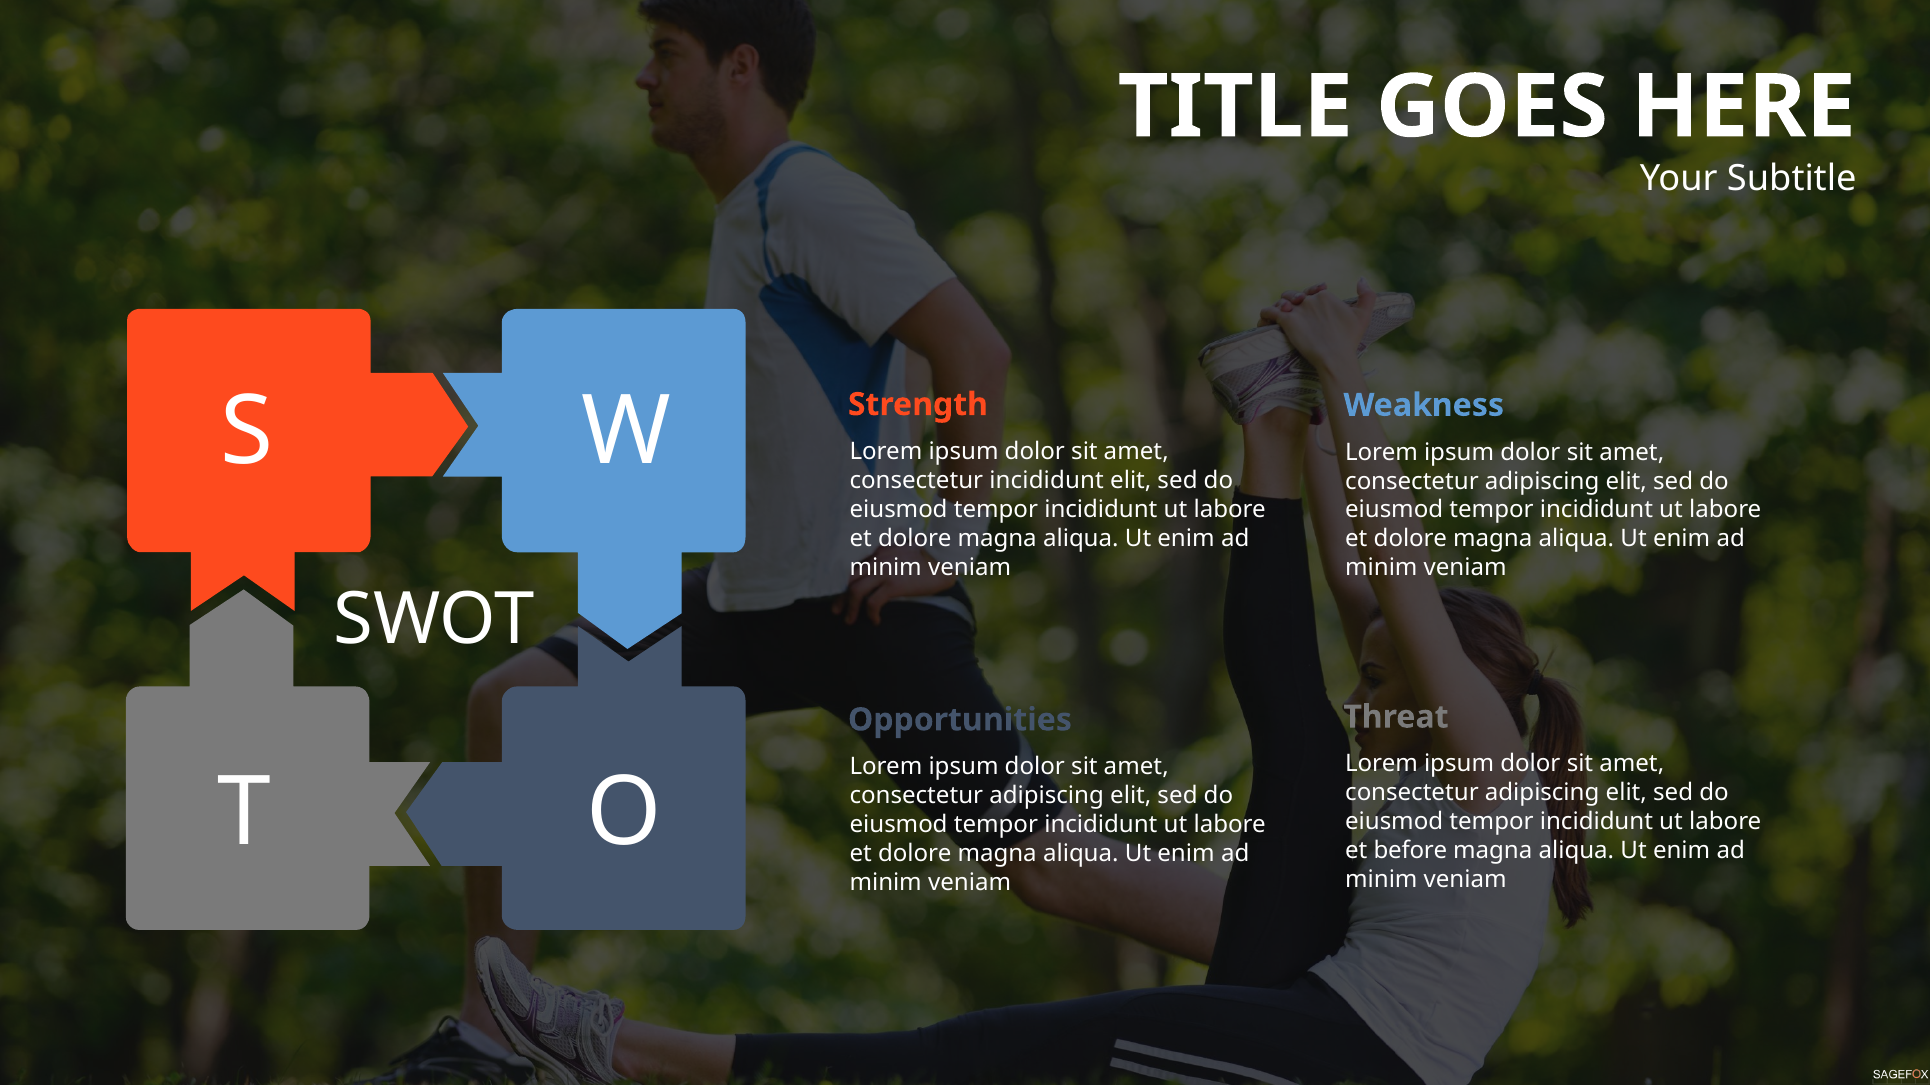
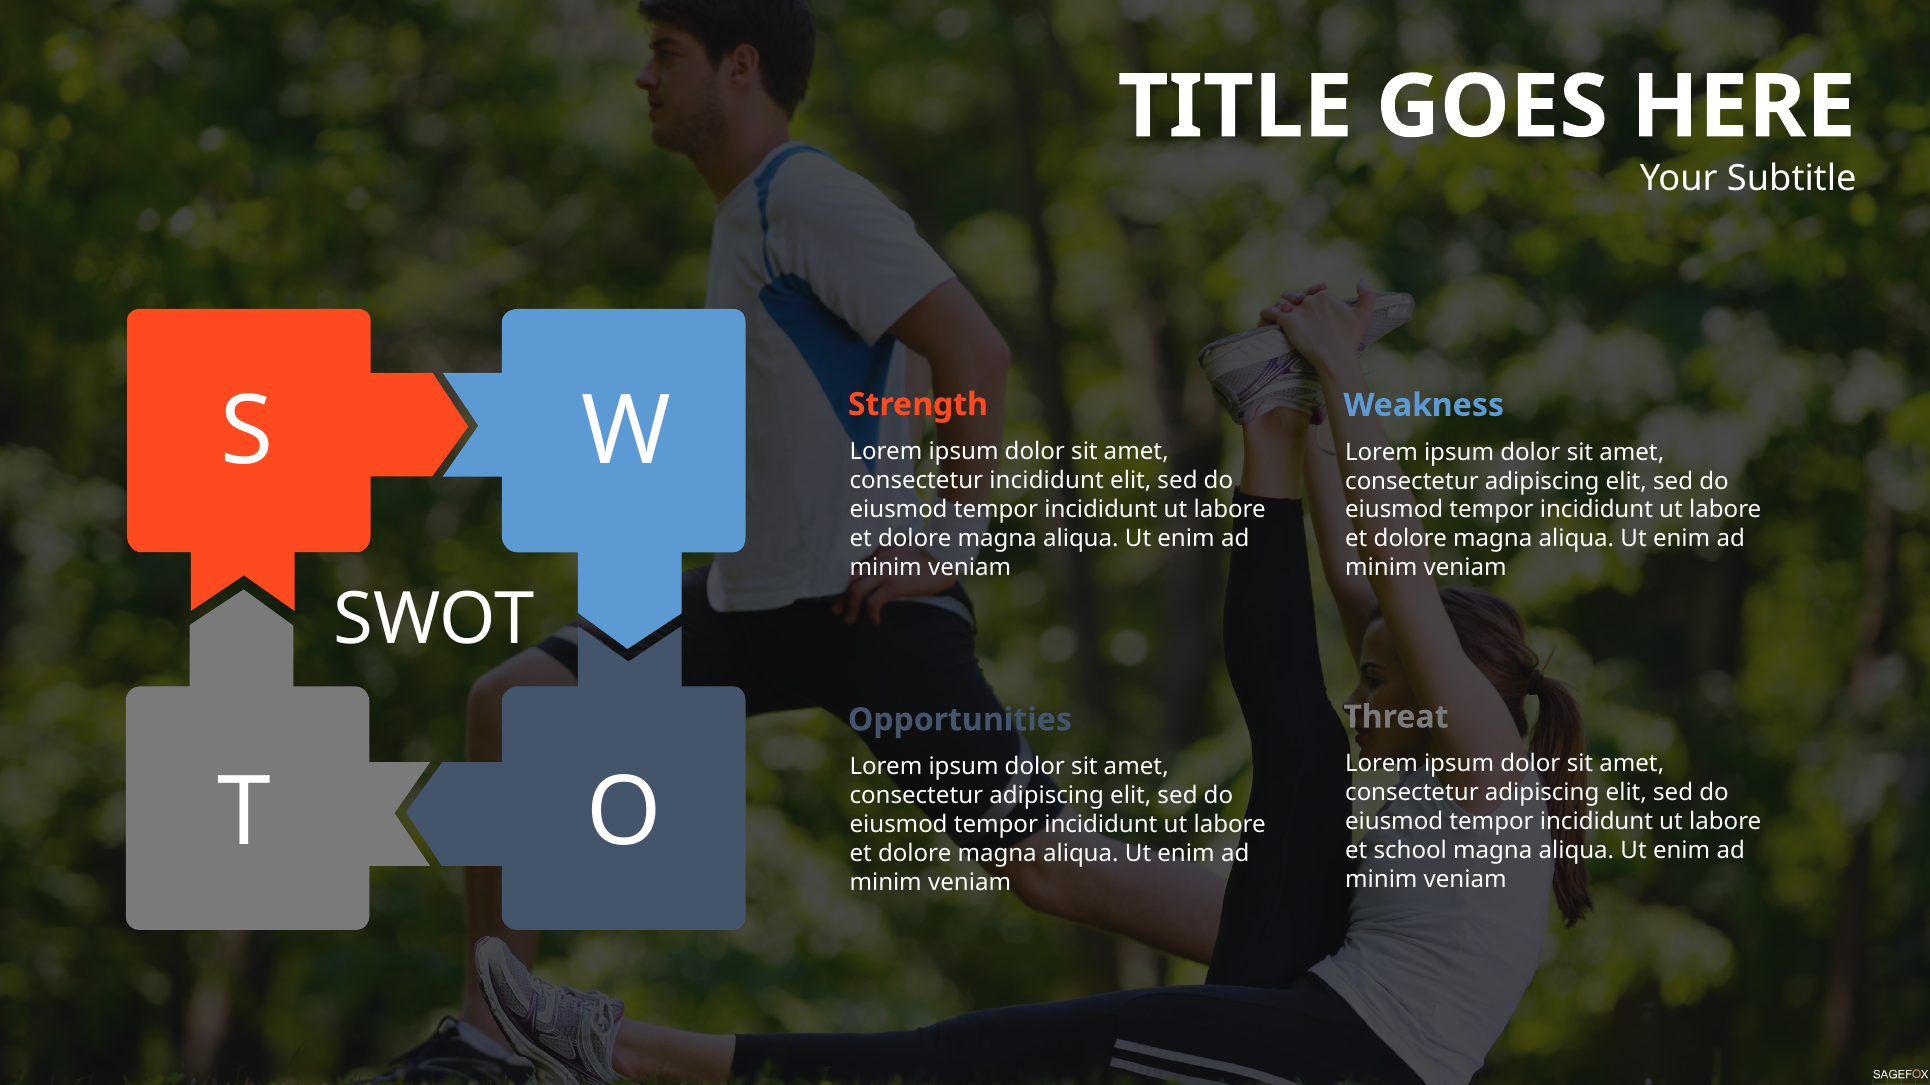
before: before -> school (1410, 851)
